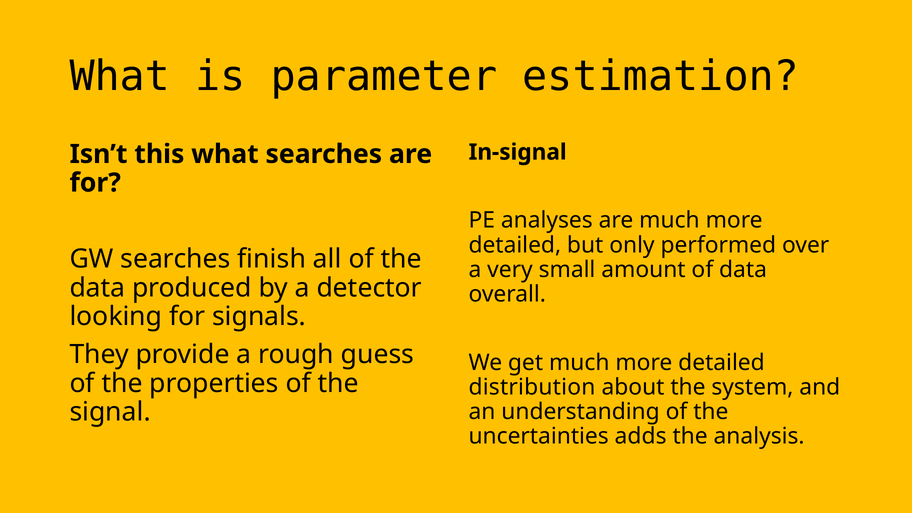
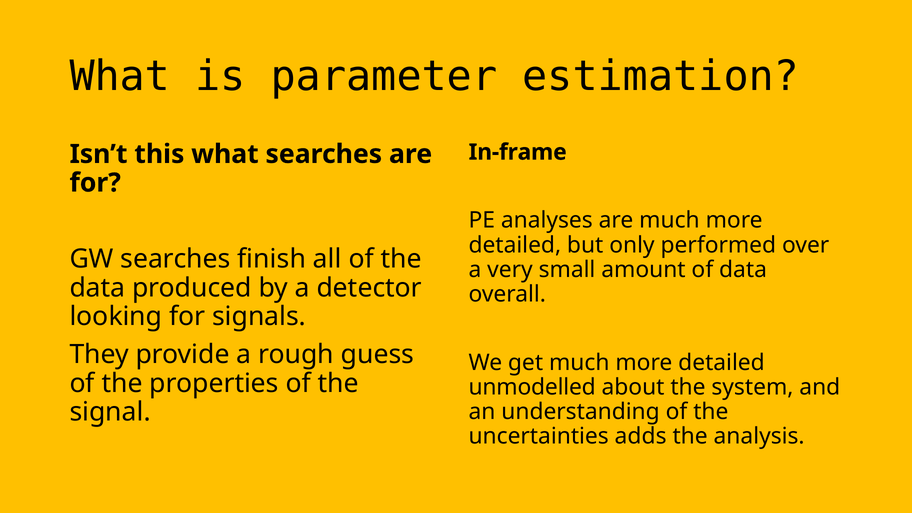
In-signal: In-signal -> In-frame (518, 152)
distribution: distribution -> unmodelled (532, 387)
